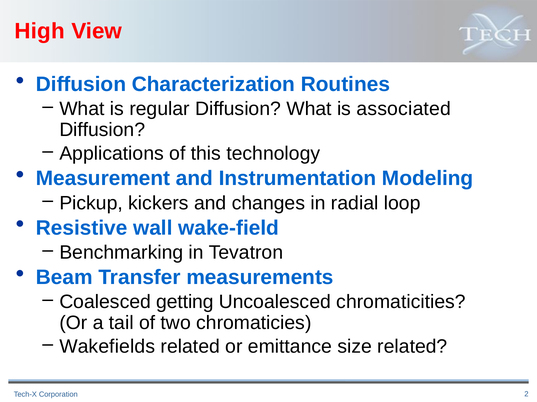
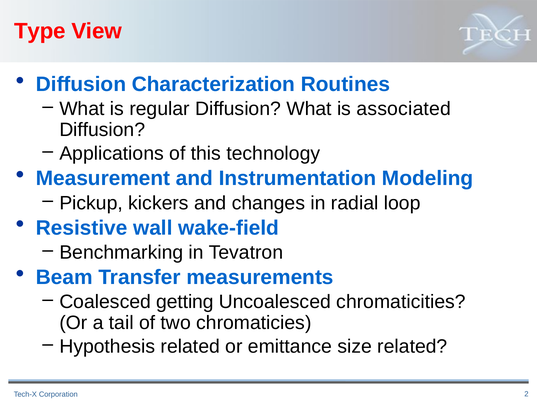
High: High -> Type (40, 31)
Wakefields: Wakefields -> Hypothesis (107, 347)
